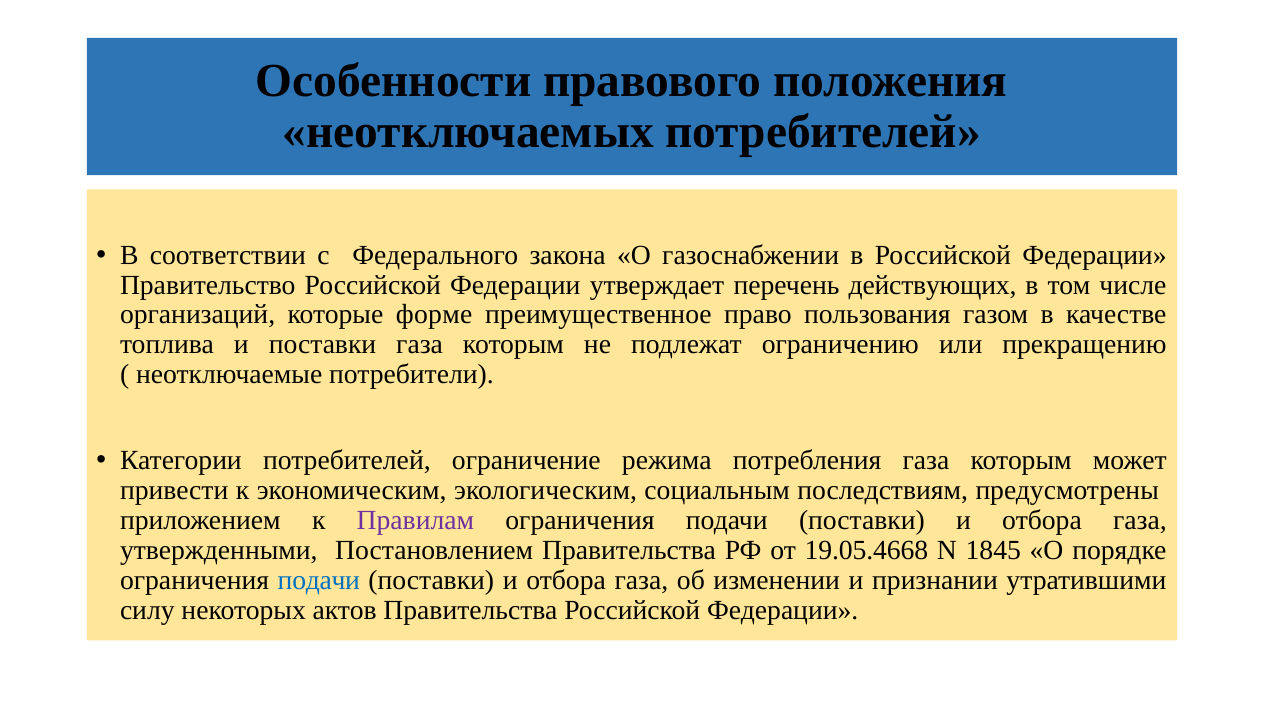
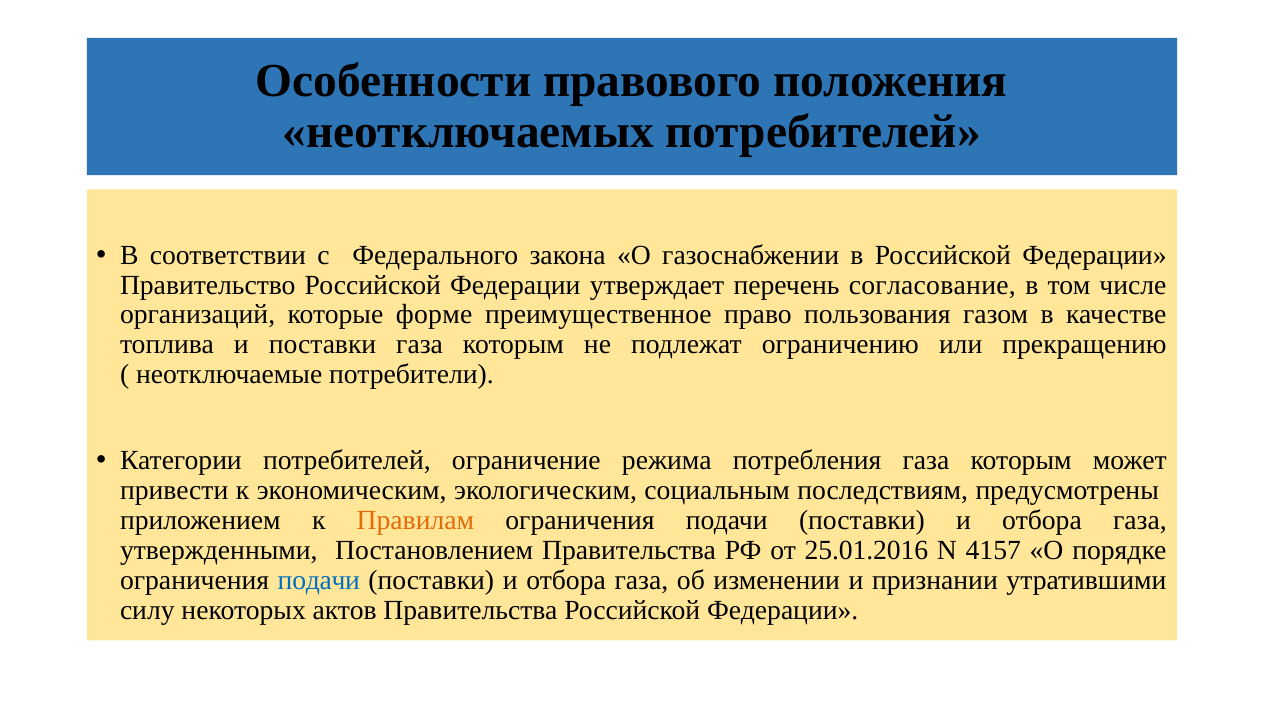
действующих: действующих -> согласование (932, 285)
Правилам colour: purple -> orange (415, 520)
19.05.4668: 19.05.4668 -> 25.01.2016 (866, 550)
1845: 1845 -> 4157 (993, 550)
